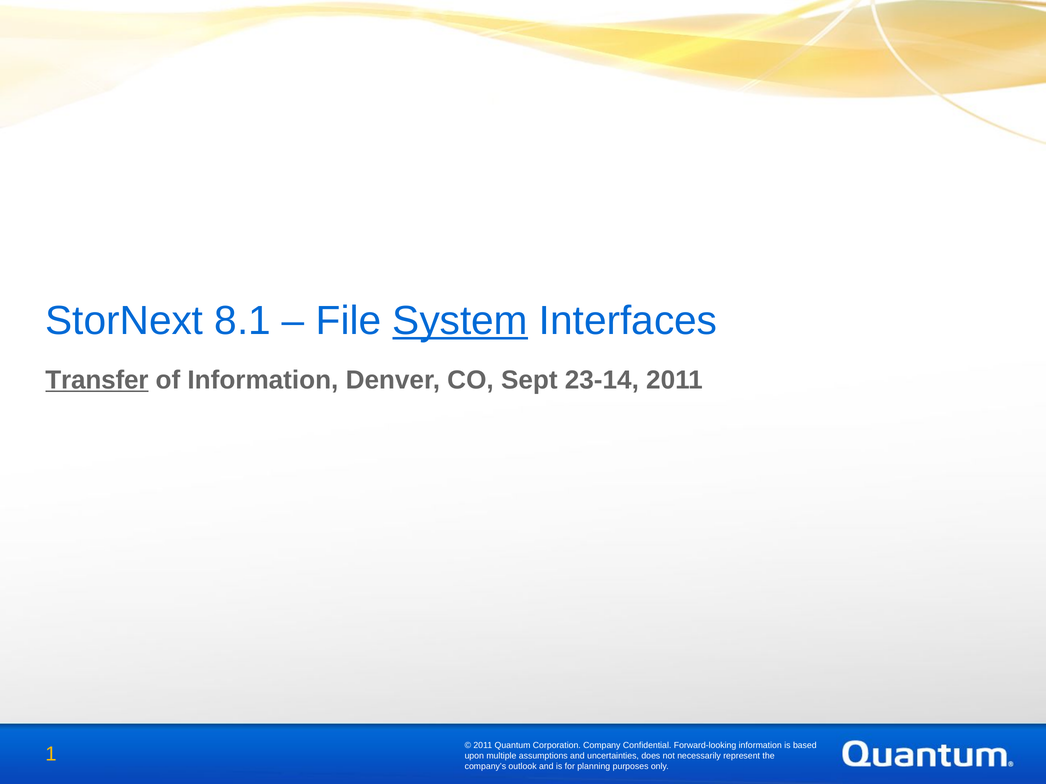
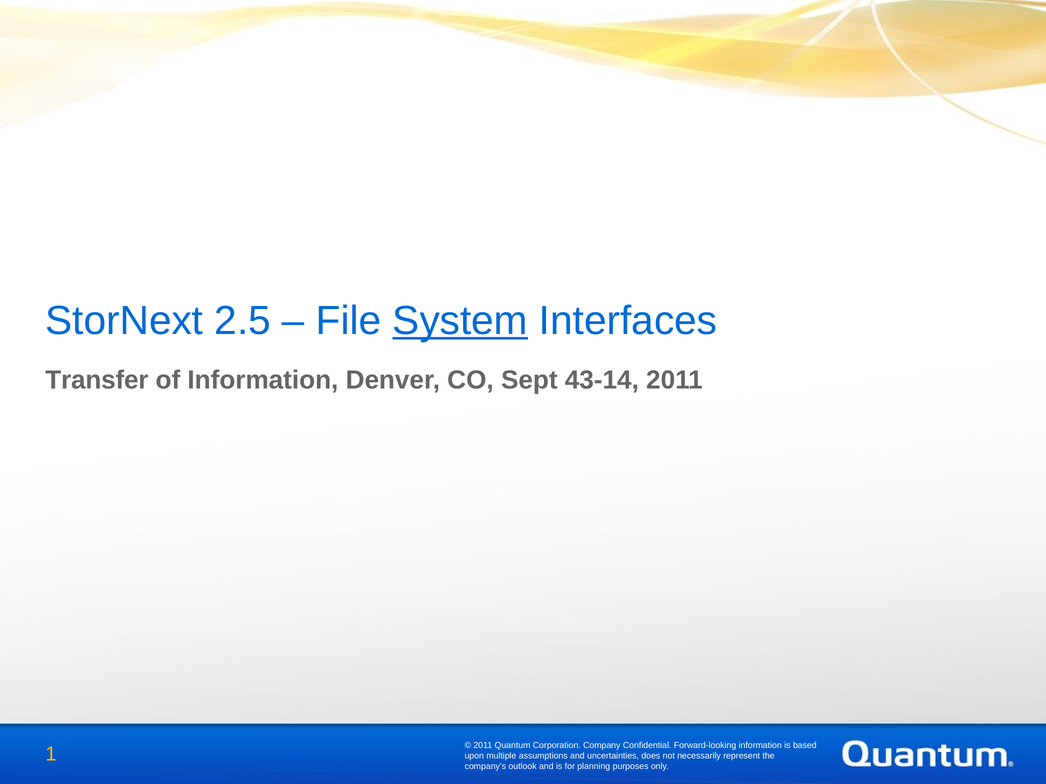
8.1: 8.1 -> 2.5 (243, 321)
Transfer underline: present -> none (97, 380)
23-14: 23-14 -> 43-14 (602, 380)
